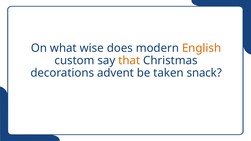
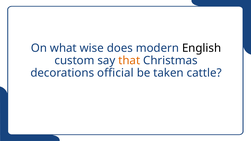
English colour: orange -> black (202, 48)
advent: advent -> official (115, 73)
snack: snack -> cattle (204, 73)
